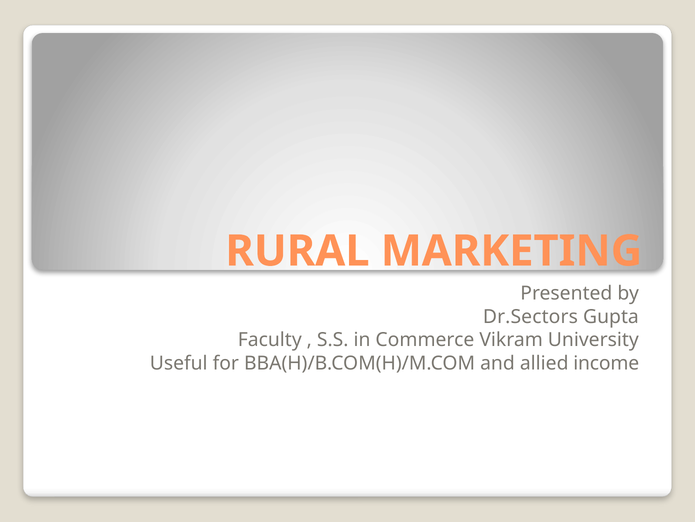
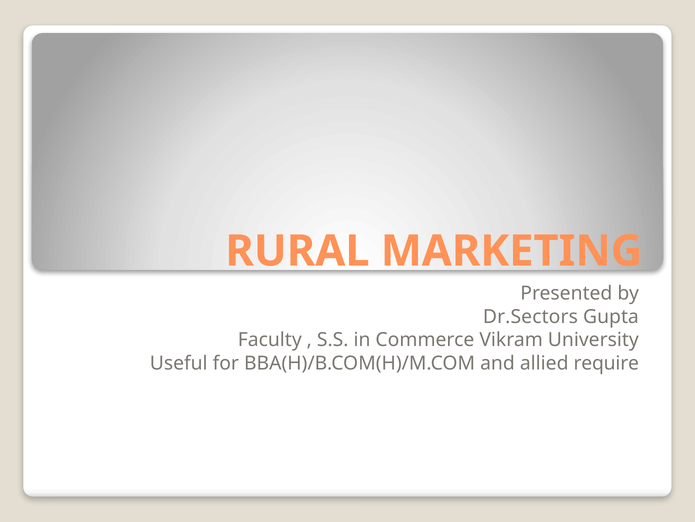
income: income -> require (606, 363)
